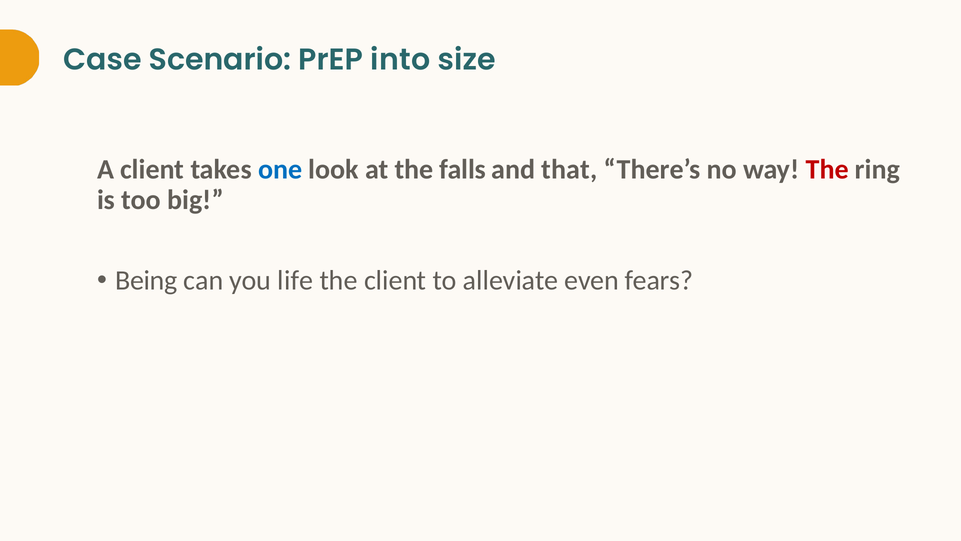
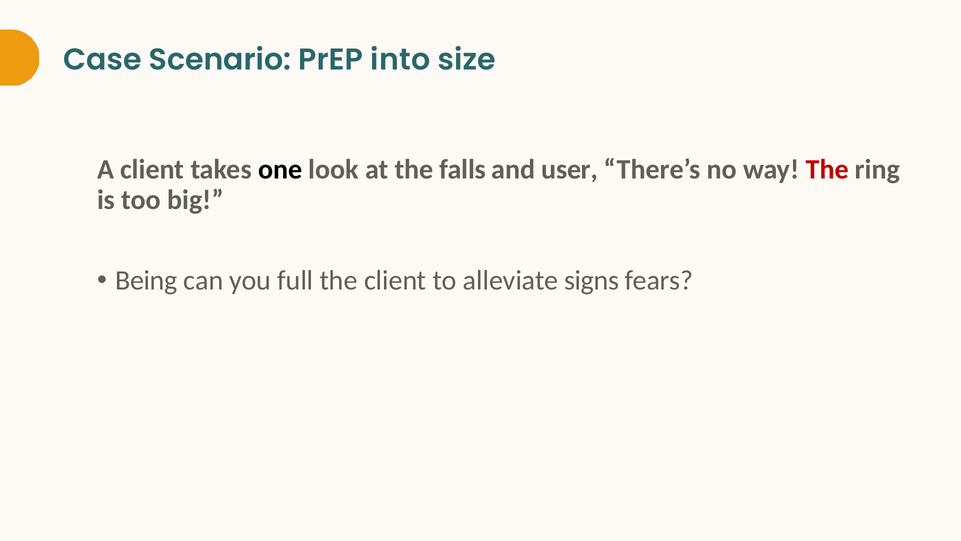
one colour: blue -> black (280, 169)
that: that -> user (570, 169)
life: life -> full (295, 280)
even: even -> signs (592, 280)
